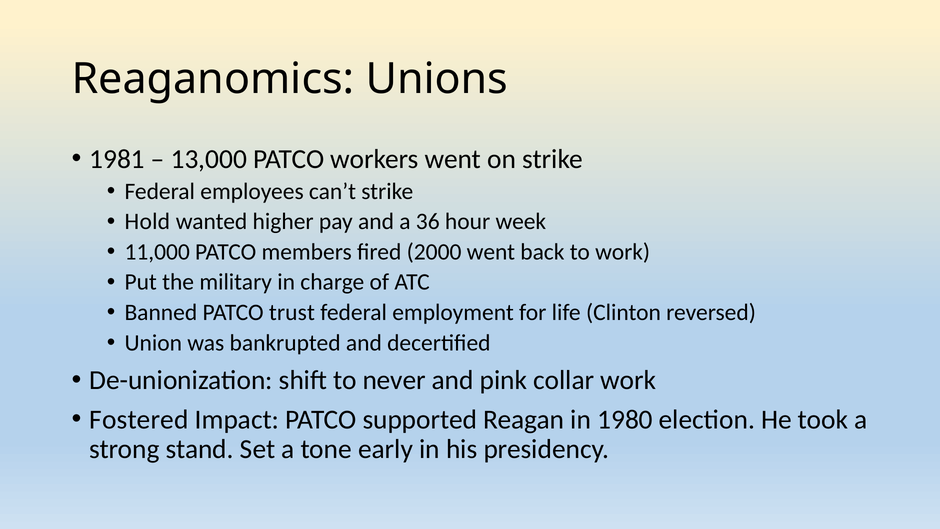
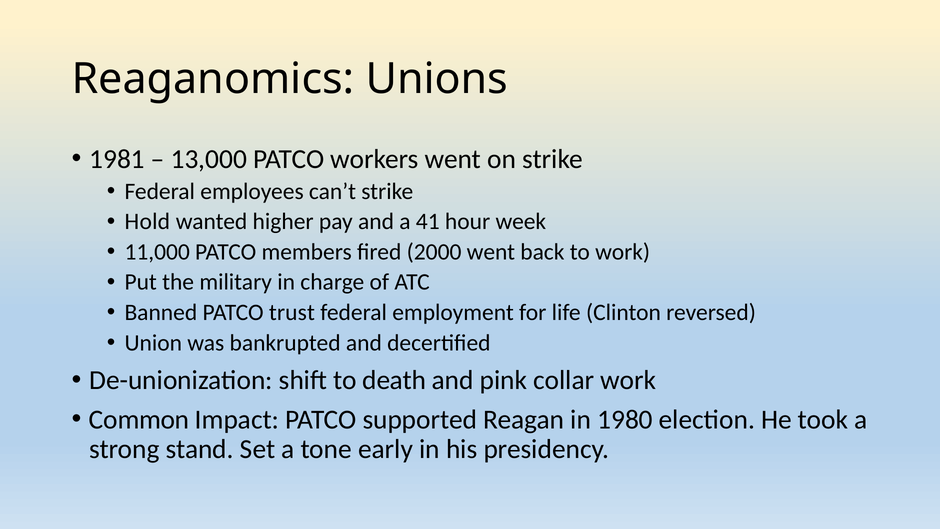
36: 36 -> 41 (428, 222)
never: never -> death (394, 380)
Fostered: Fostered -> Common (139, 419)
